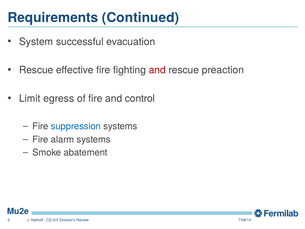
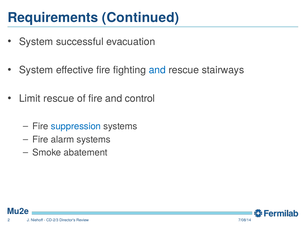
Rescue: Rescue -> System (36, 70)
and colour: red -> blue (157, 70)
preaction: preaction -> stairways (223, 70)
Limit egress: egress -> rescue (59, 99)
